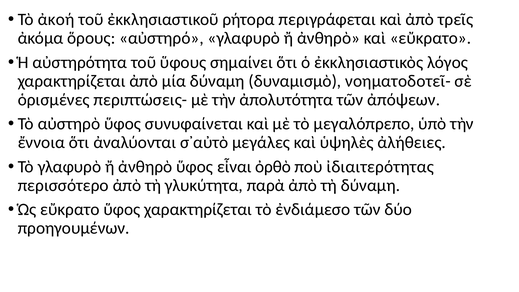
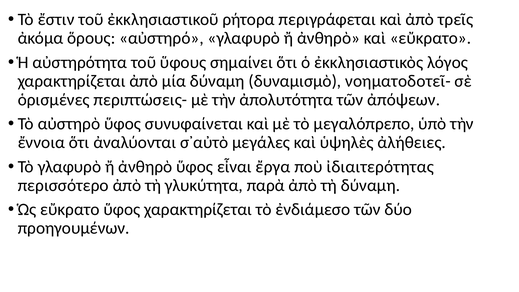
ἀκοή: ἀκοή -> ἔστιν (56, 20)
ὀρθὸ: ὀρθὸ -> ἔργα (273, 167)
